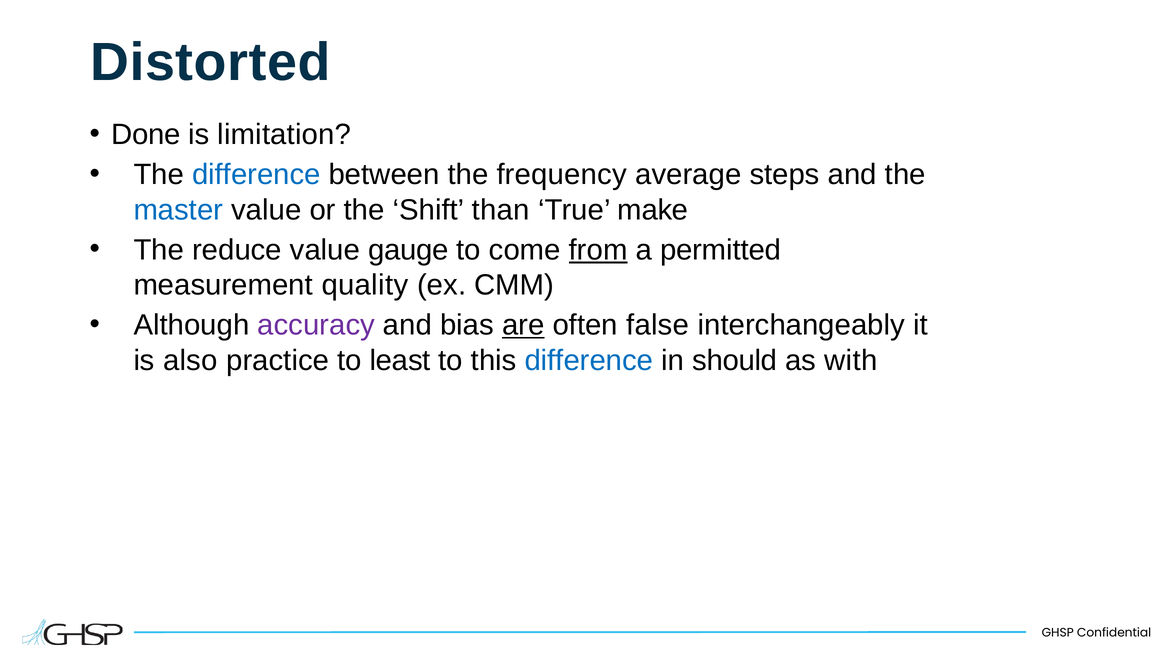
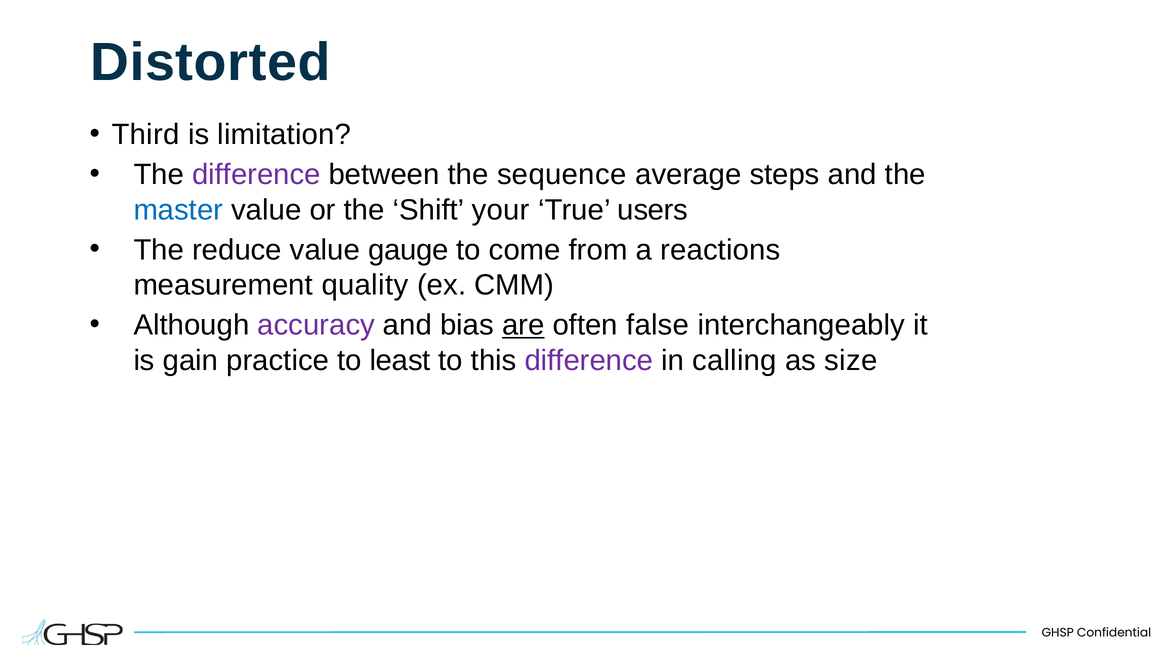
Done: Done -> Third (146, 135)
difference colour: blue -> purple (256, 175)
frequency: frequency -> sequence (562, 175)
than: than -> your (501, 210)
make: make -> users (653, 210)
from underline: present -> none (598, 250)
permitted: permitted -> reactions (720, 250)
also: also -> gain (191, 361)
difference colour: blue -> purple (589, 361)
should: should -> calling (734, 361)
with: with -> size (851, 361)
